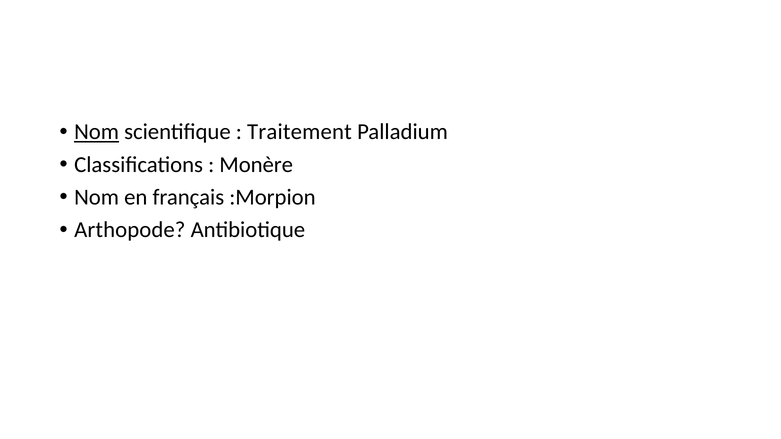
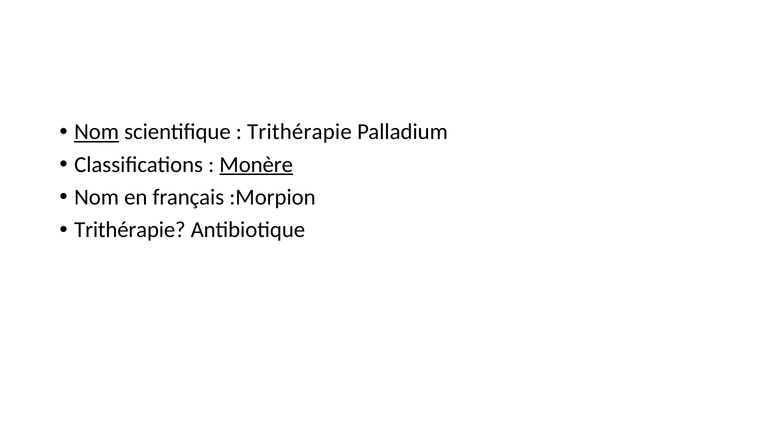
Traitement: Traitement -> Trithérapie (299, 132)
Monère underline: none -> present (256, 165)
Arthopode: Arthopode -> Trithérapie (130, 230)
